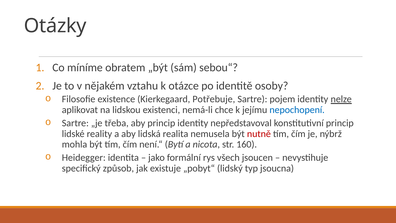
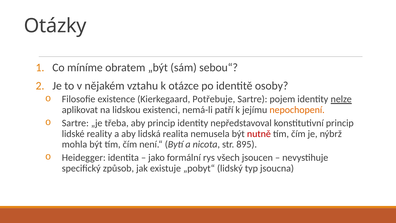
chce: chce -> patří (224, 110)
nepochopení colour: blue -> orange (297, 110)
160: 160 -> 895 (247, 144)
